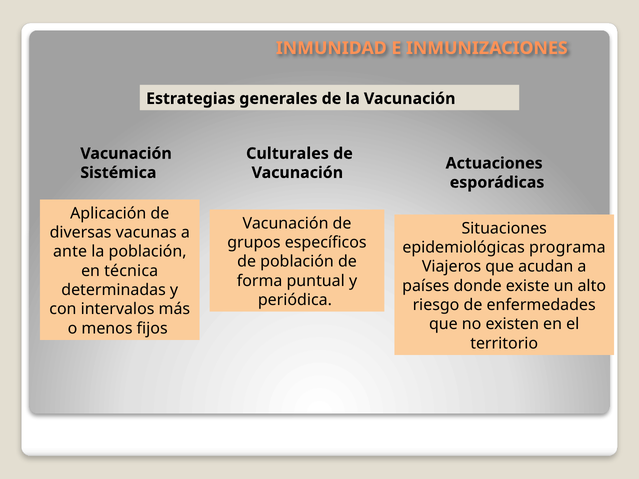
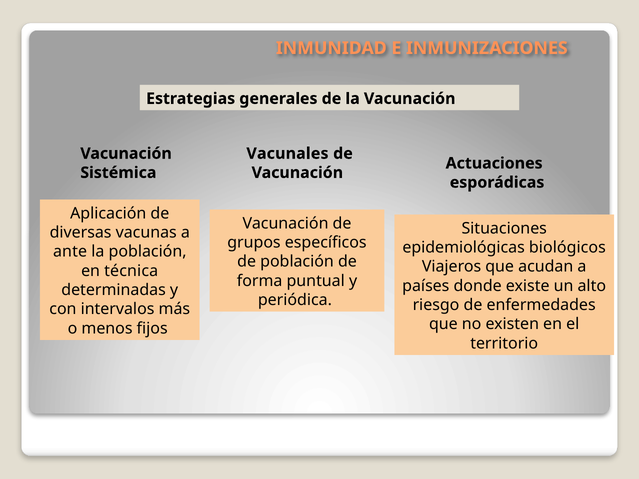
Culturales: Culturales -> Vacunales (287, 154)
programa: programa -> biológicos (567, 248)
